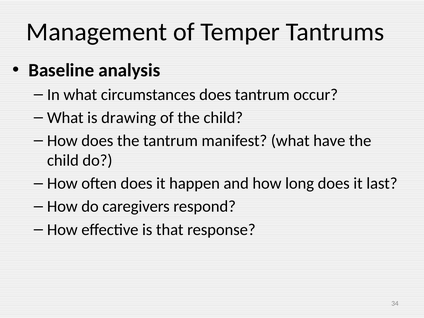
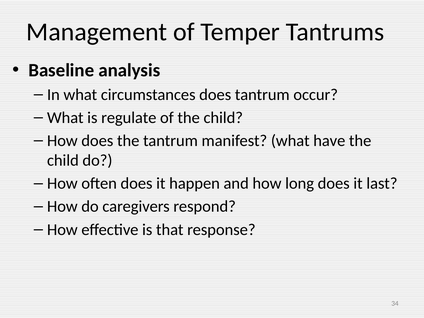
drawing: drawing -> regulate (129, 118)
